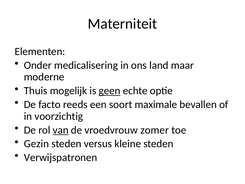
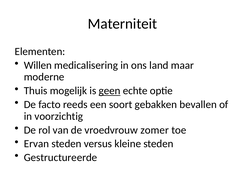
Onder: Onder -> Willen (38, 65)
maximale: maximale -> gebakken (156, 104)
van underline: present -> none (61, 130)
Gezin: Gezin -> Ervan (36, 144)
Verwijspatronen: Verwijspatronen -> Gestructureerde (61, 157)
